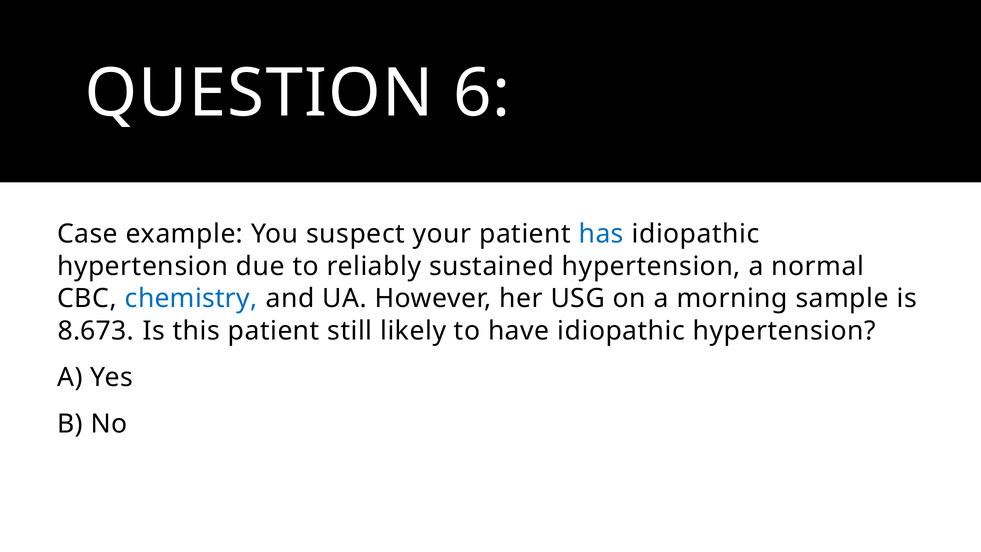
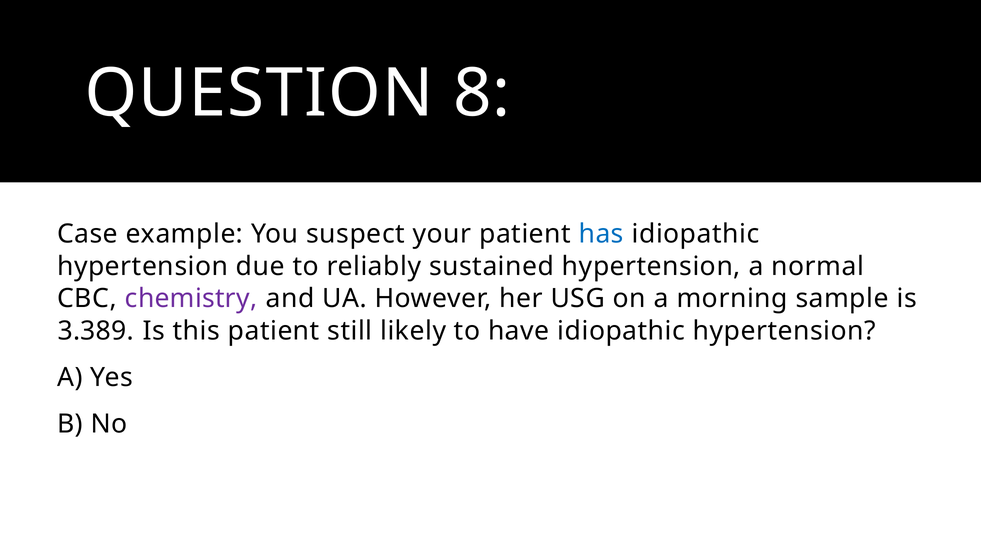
6: 6 -> 8 (482, 94)
chemistry colour: blue -> purple (191, 299)
8.673: 8.673 -> 3.389 (96, 331)
